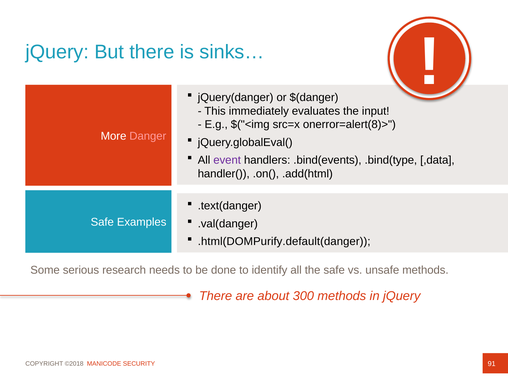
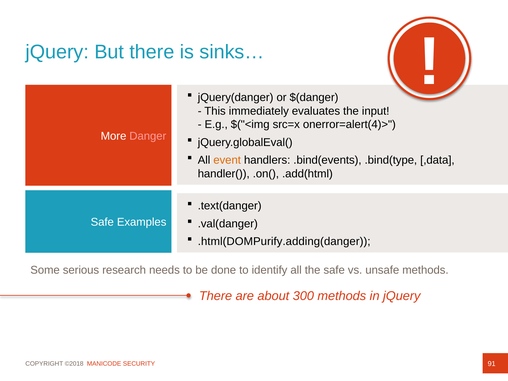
onerror=alert(8)>: onerror=alert(8)> -> onerror=alert(4)> (349, 125)
event colour: purple -> orange (227, 160)
.html(DOMPurify.default(danger: .html(DOMPurify.default(danger -> .html(DOMPurify.adding(danger (284, 241)
